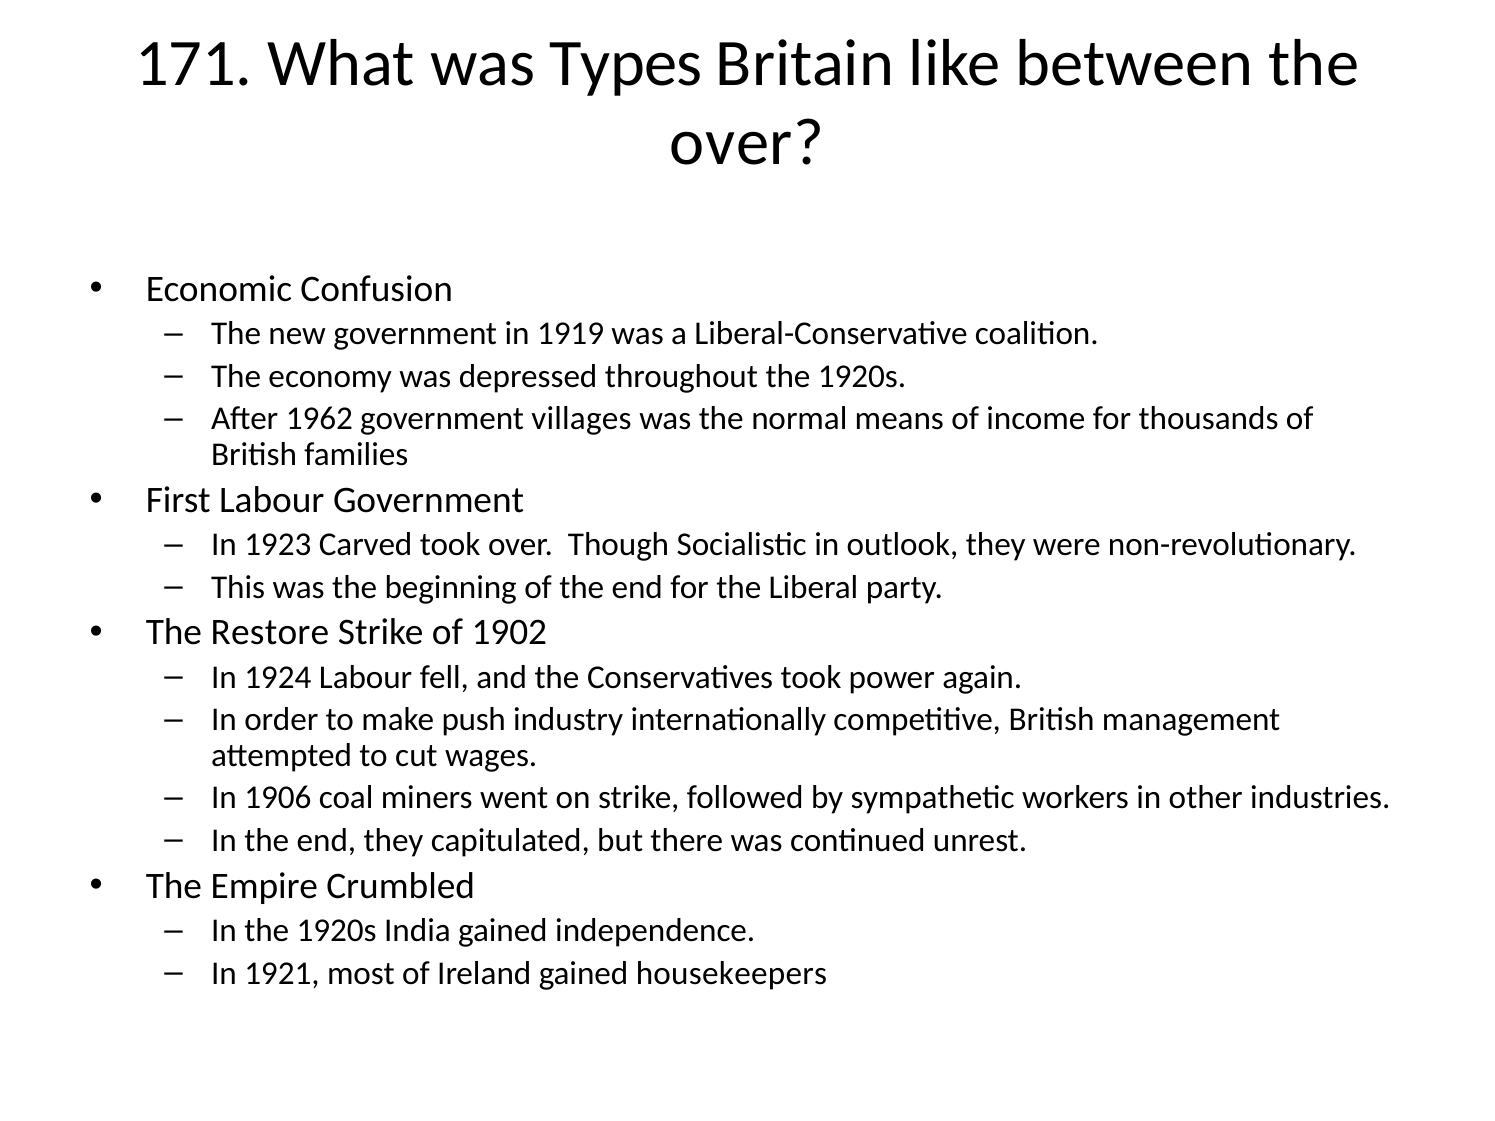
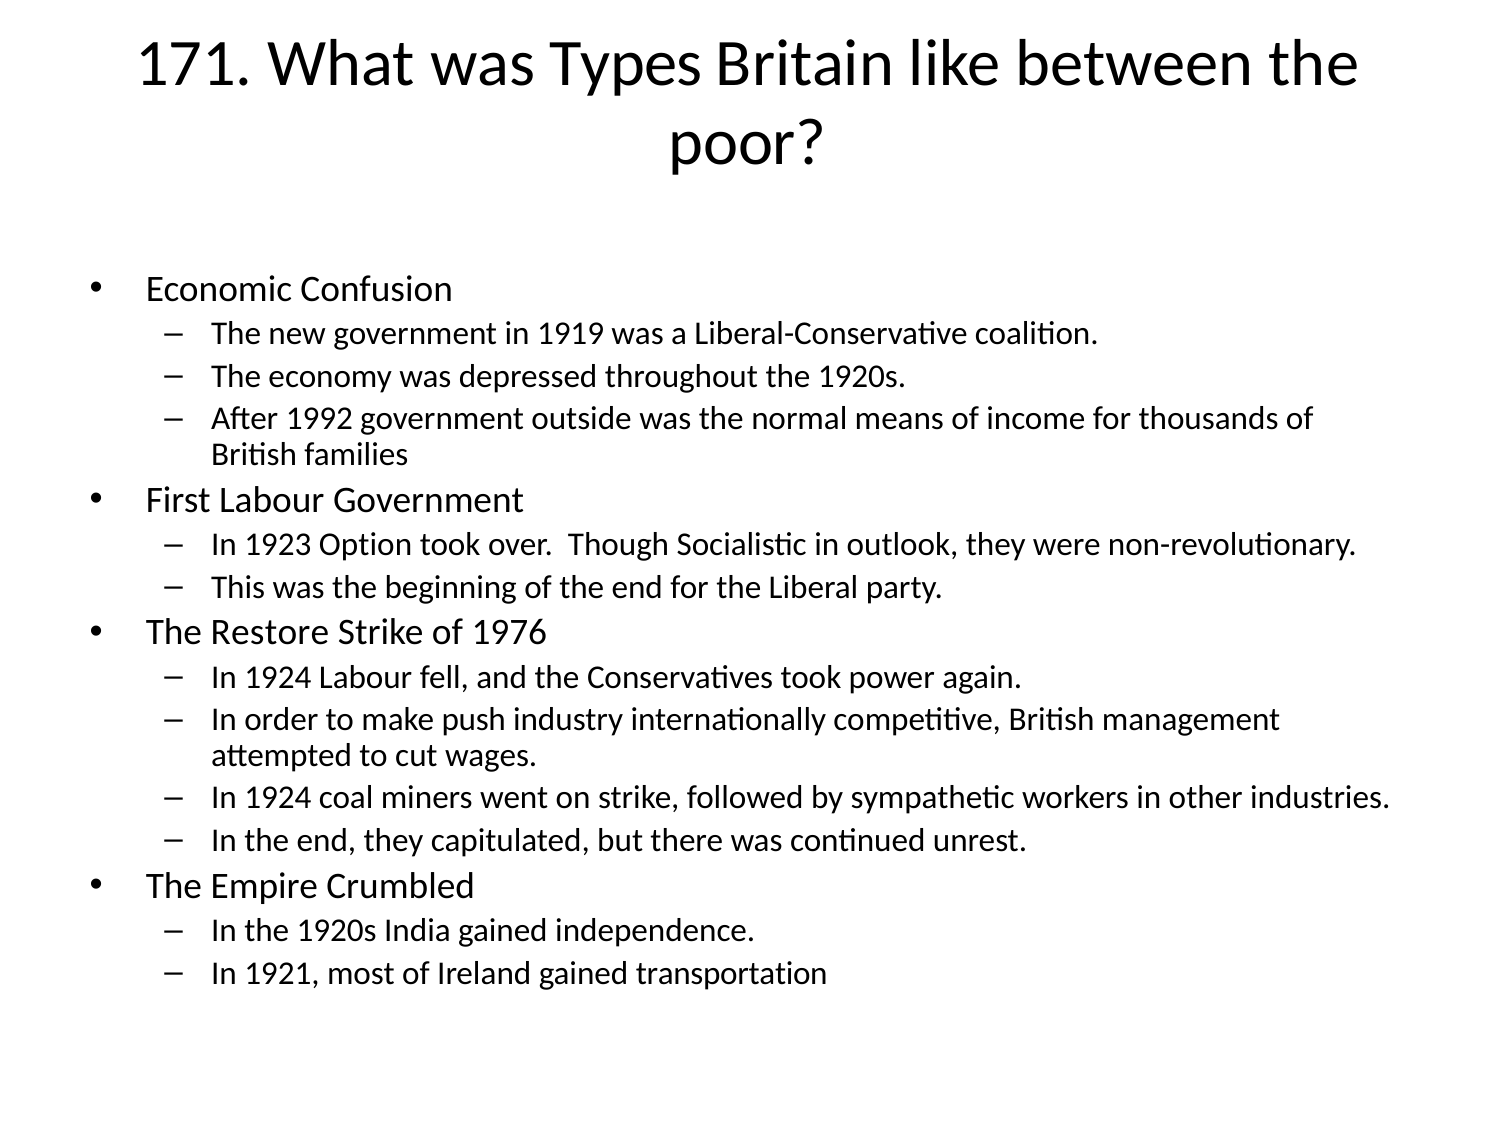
over: over -> poor (748, 143)
1962: 1962 -> 1992 (319, 419)
villages: villages -> outside (582, 419)
Carved: Carved -> Option (366, 545)
1902: 1902 -> 1976 (509, 633)
1906: 1906 -> 1924 (278, 798)
housekeepers: housekeepers -> transportation (732, 973)
